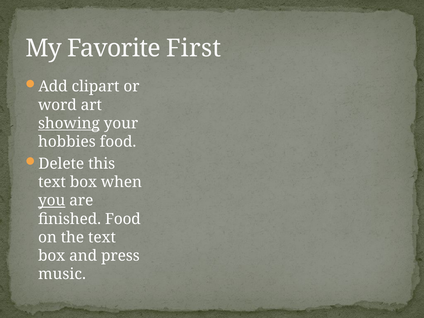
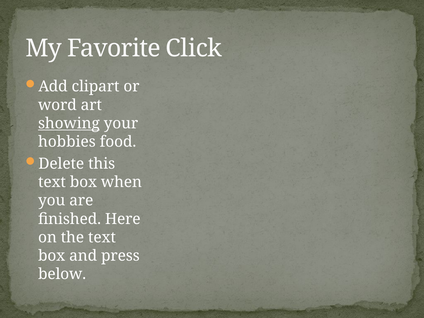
First: First -> Click (194, 48)
you underline: present -> none (52, 201)
finished Food: Food -> Here (123, 219)
music: music -> below (62, 274)
